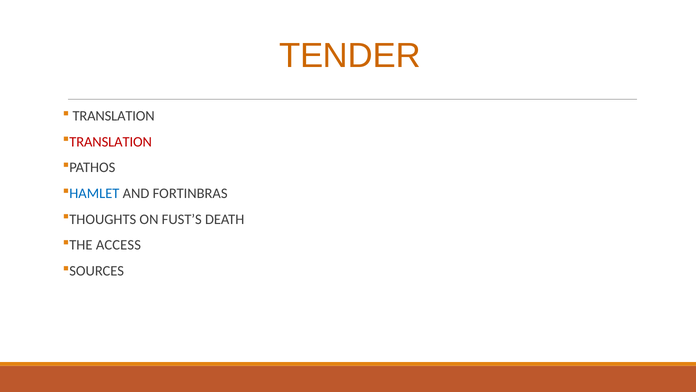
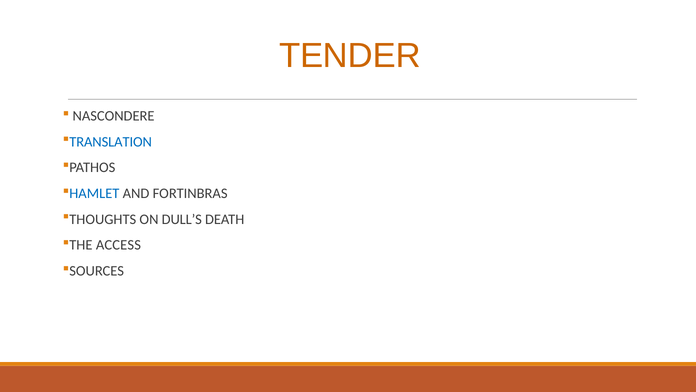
TRANSLATION: TRANSLATION -> NASCONDERE (114, 116)
TRANSLATION colour: red -> blue (111, 142)
FUST’S: FUST’S -> DULL’S (182, 219)
